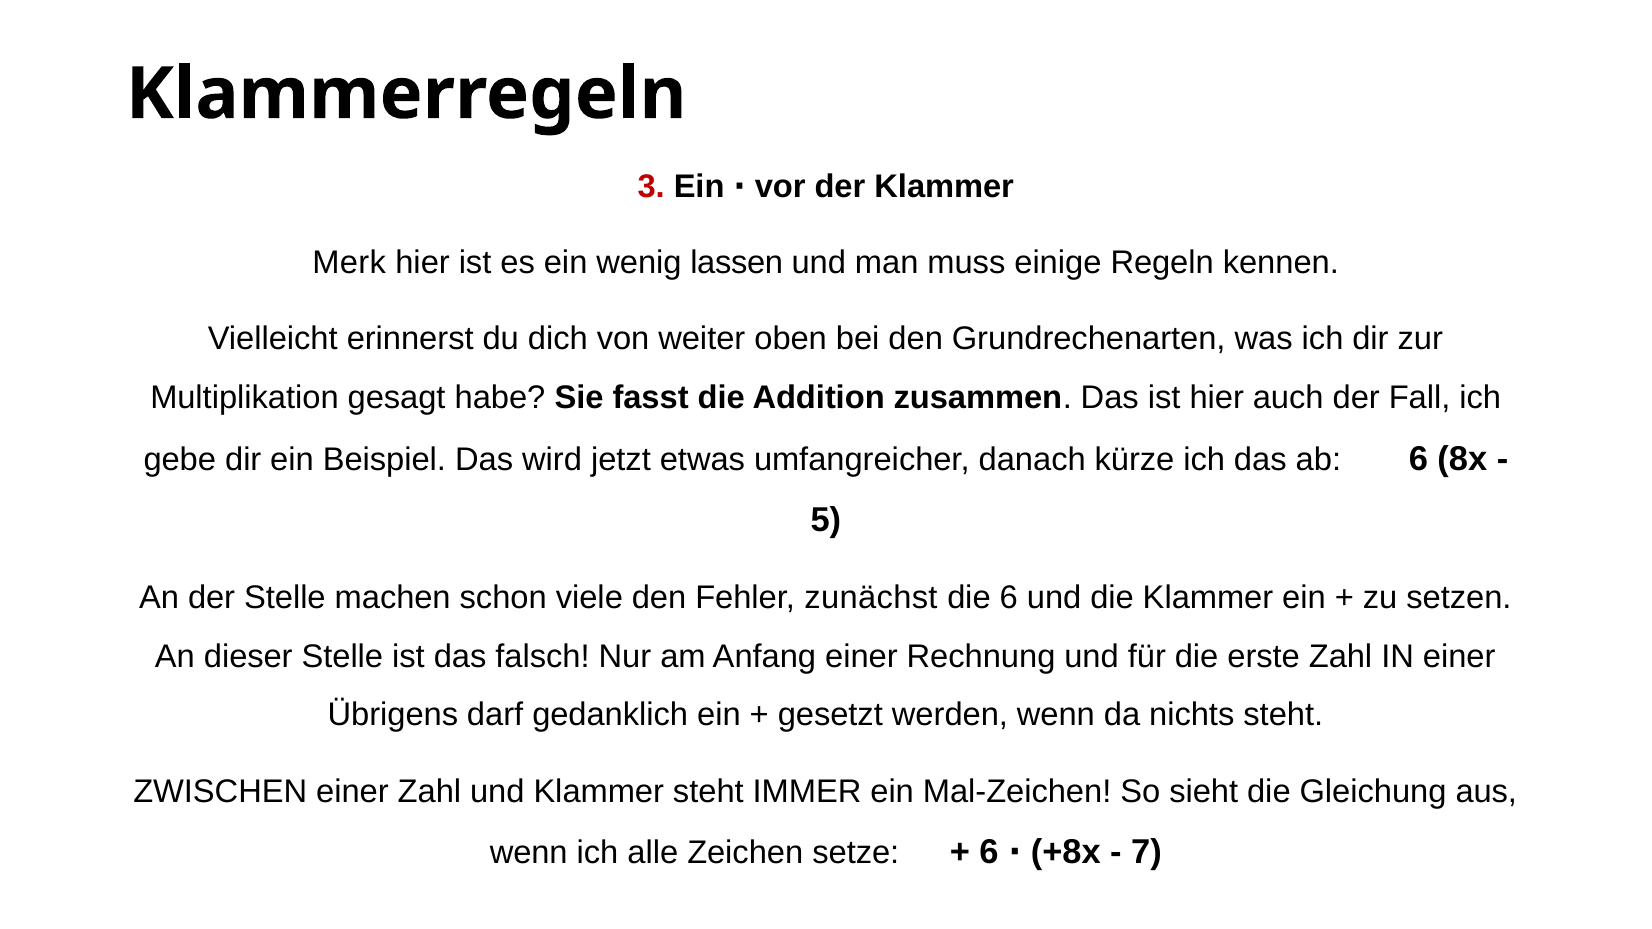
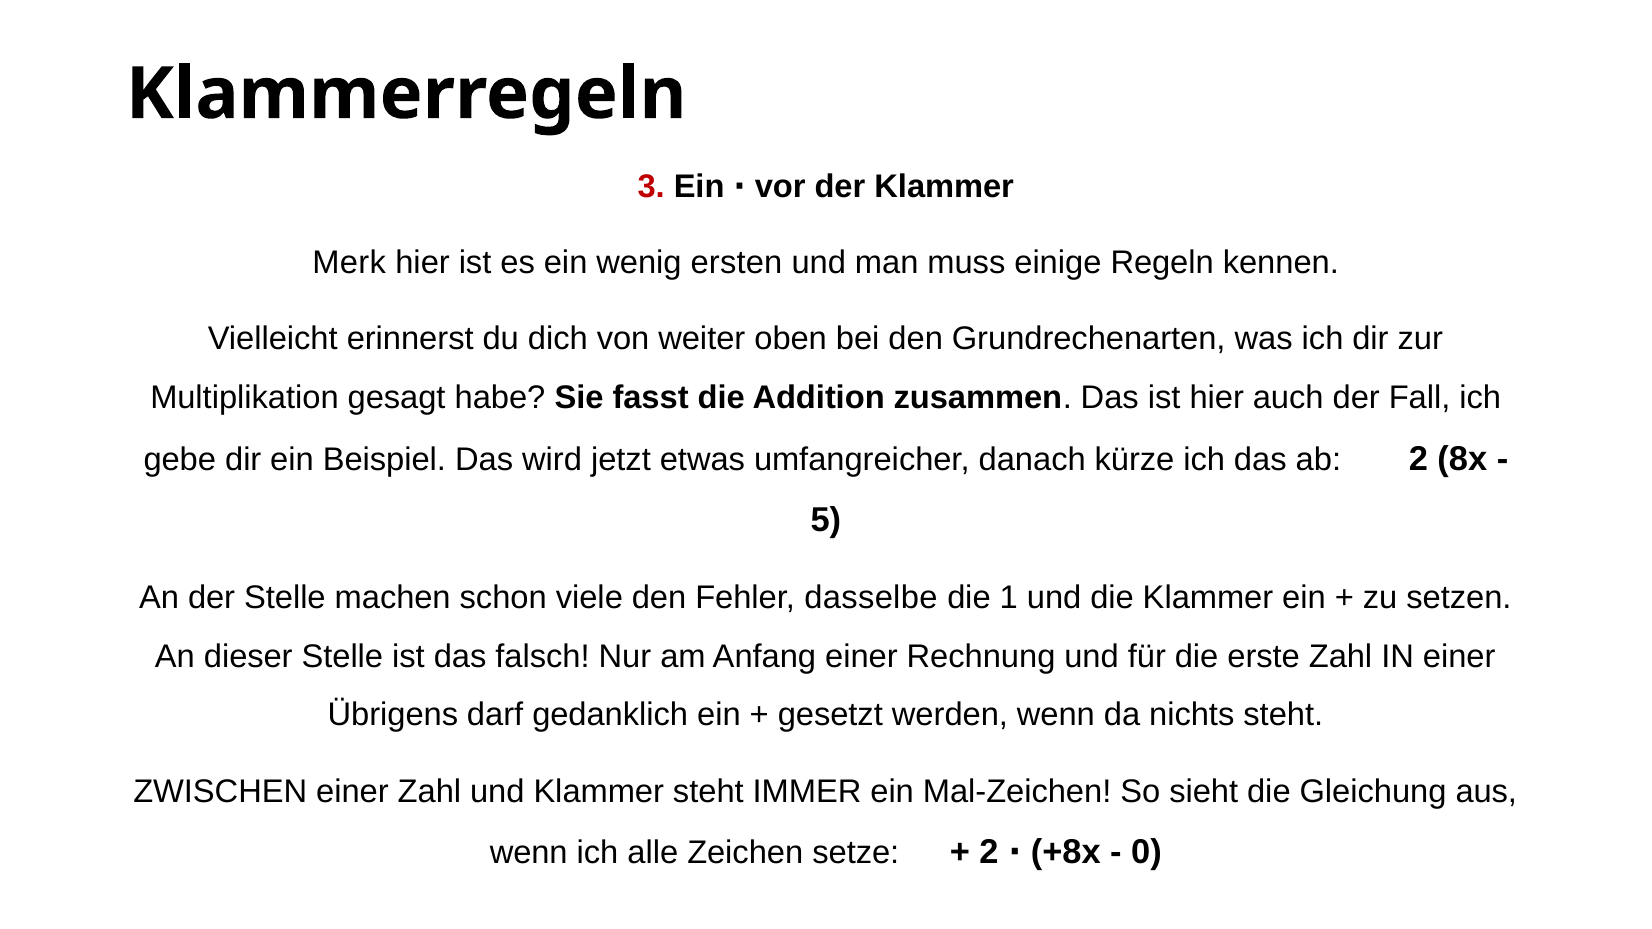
lassen: lassen -> ersten (736, 263)
ab 6: 6 -> 2 (1418, 459)
zunächst: zunächst -> dasselbe (871, 598)
die 6: 6 -> 1 (1009, 598)
6: 6 -> 2 (989, 852)
7: 7 -> 0 (1147, 852)
